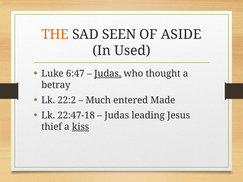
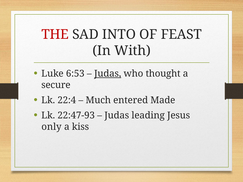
THE colour: orange -> red (55, 35)
SEEN: SEEN -> INTO (119, 35)
ASIDE: ASIDE -> FEAST (181, 35)
Used: Used -> With (132, 51)
6:47: 6:47 -> 6:53 (75, 74)
betray: betray -> secure (56, 85)
22:2: 22:2 -> 22:4 (67, 100)
22:47-18: 22:47-18 -> 22:47-93 (76, 116)
thief: thief -> only (51, 127)
kiss underline: present -> none (80, 127)
